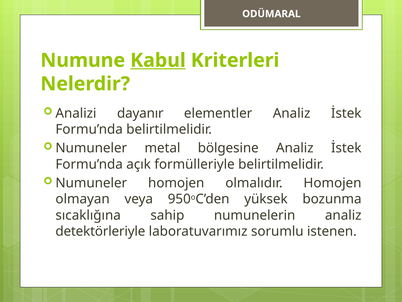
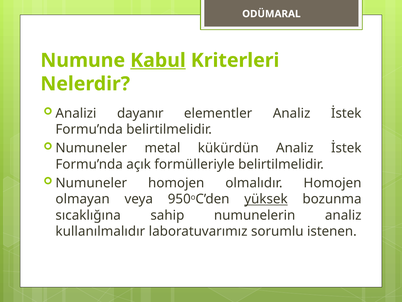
bölgesine: bölgesine -> kükürdün (228, 148)
yüksek underline: none -> present (266, 199)
detektörleriyle: detektörleriyle -> kullanılmalıdır (100, 231)
